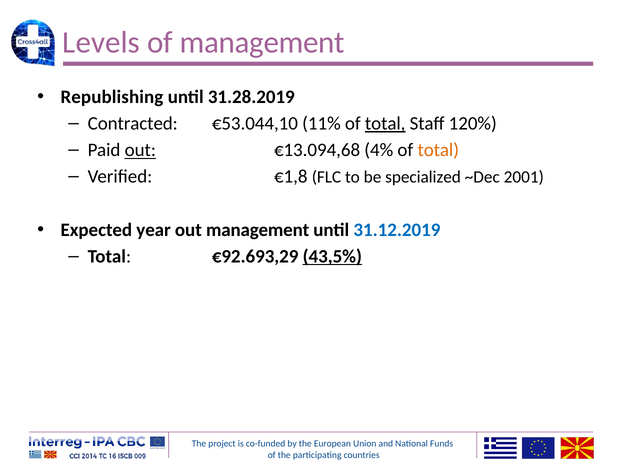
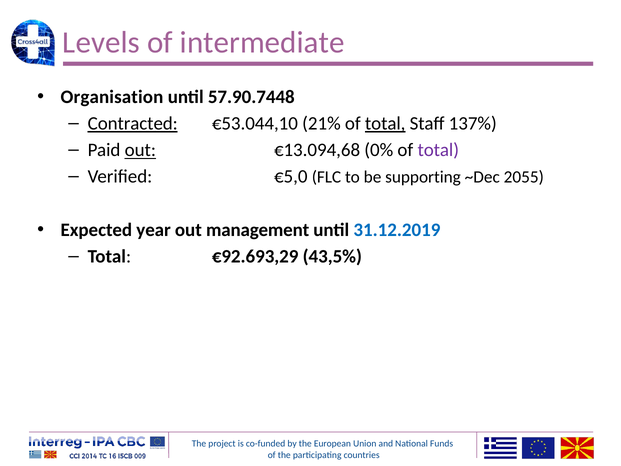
of management: management -> intermediate (262, 43)
Republishing: Republishing -> Organisation (112, 97)
31.28.2019: 31.28.2019 -> 57.90.7448 (251, 97)
Contracted underline: none -> present (133, 124)
11%: 11% -> 21% (321, 124)
120%: 120% -> 137% (473, 124)
4%: 4% -> 0% (379, 150)
total colour: orange -> purple (438, 150)
€1,8: €1,8 -> €5,0 (291, 177)
specialized: specialized -> supporting (423, 177)
2001: 2001 -> 2055 (524, 177)
43,5% underline: present -> none (332, 256)
